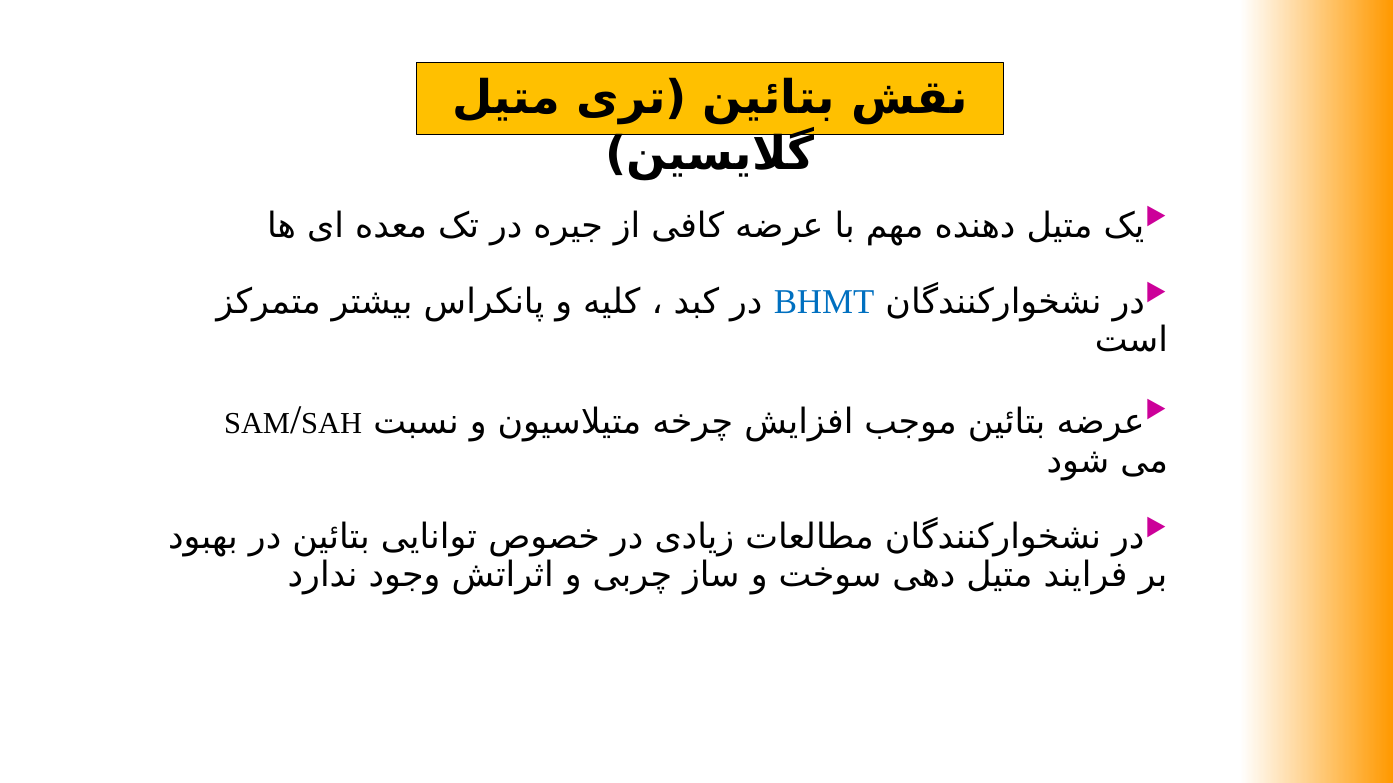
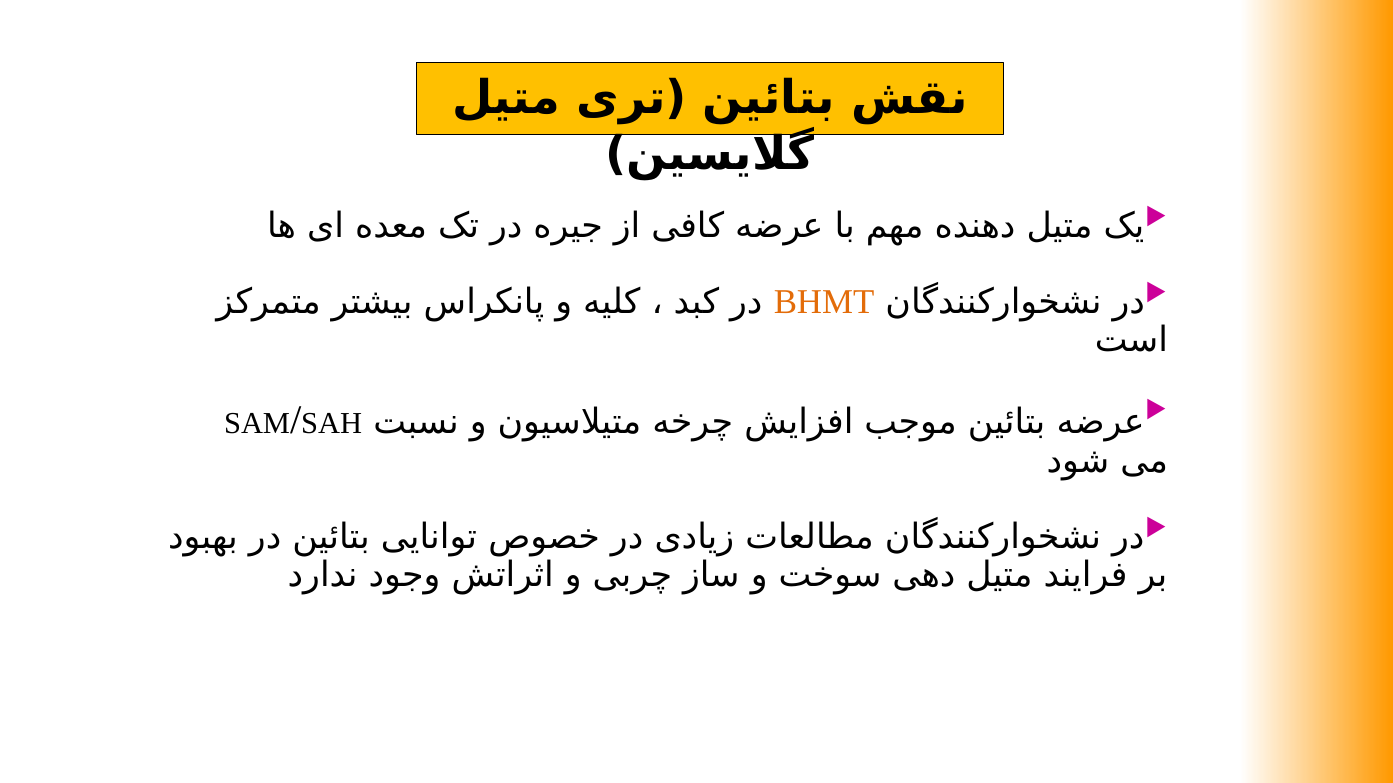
BHMT colour: blue -> orange (824, 303)
